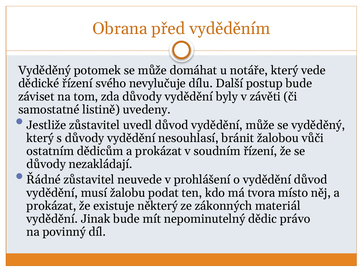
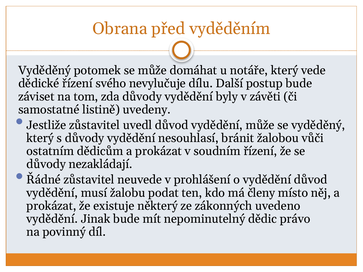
tvora: tvora -> členy (261, 193)
materiál: materiál -> uvedeno (278, 206)
